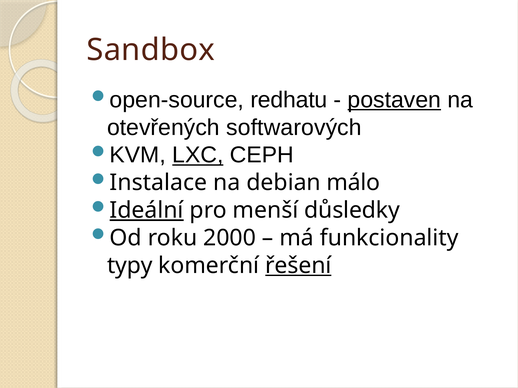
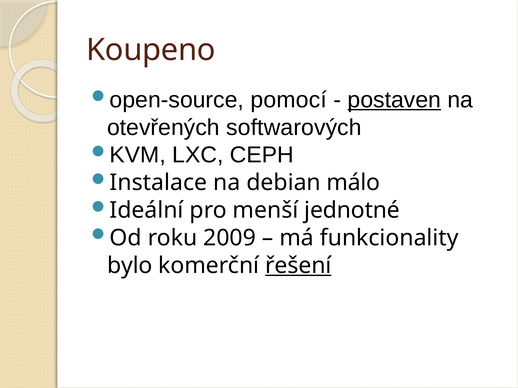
Sandbox: Sandbox -> Koupeno (151, 50)
redhatu: redhatu -> pomocí (289, 100)
LXC underline: present -> none (198, 155)
Ideální underline: present -> none (147, 211)
důsledky: důsledky -> jednotné (352, 211)
2000: 2000 -> 2009 (230, 238)
typy: typy -> bylo (130, 266)
